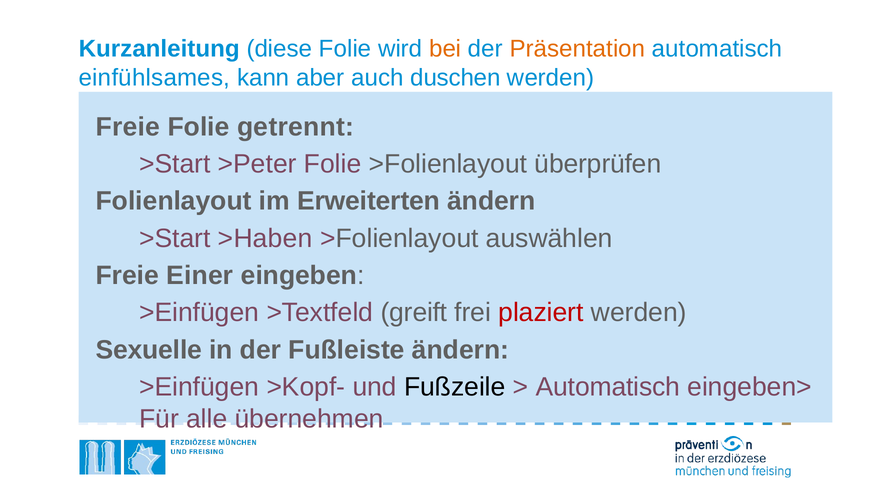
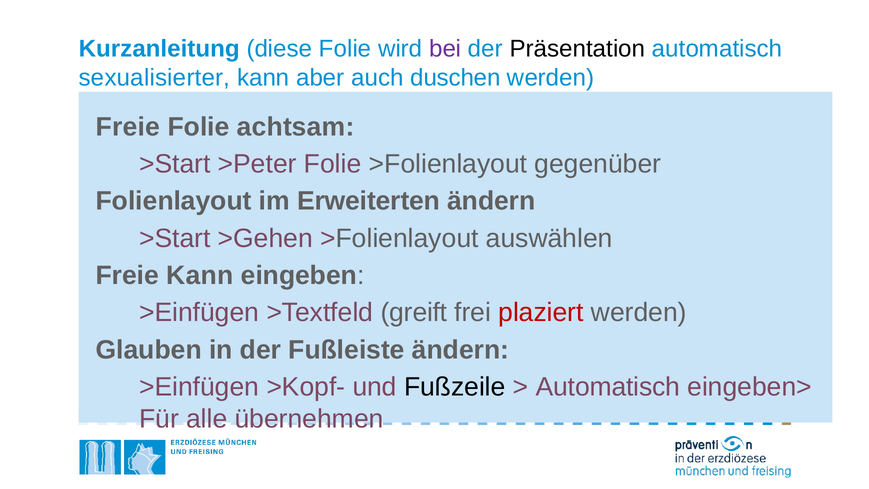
bei colour: orange -> purple (445, 49)
Präsentation colour: orange -> black (577, 49)
einfühlsames: einfühlsames -> sexualisierter (154, 78)
getrennt: getrennt -> achtsam (296, 127)
überprüfen: überprüfen -> gegenüber (598, 164)
>Haben: >Haben -> >Gehen (265, 238)
Freie Einer: Einer -> Kann (200, 275)
Sexuelle: Sexuelle -> Glauben (149, 350)
